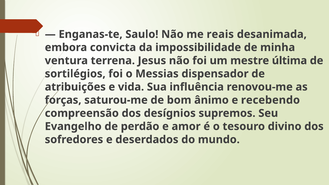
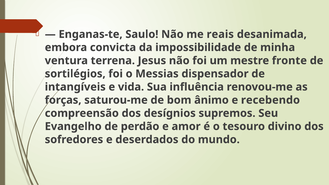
última: última -> fronte (289, 61)
atribuições: atribuições -> intangíveis (75, 87)
